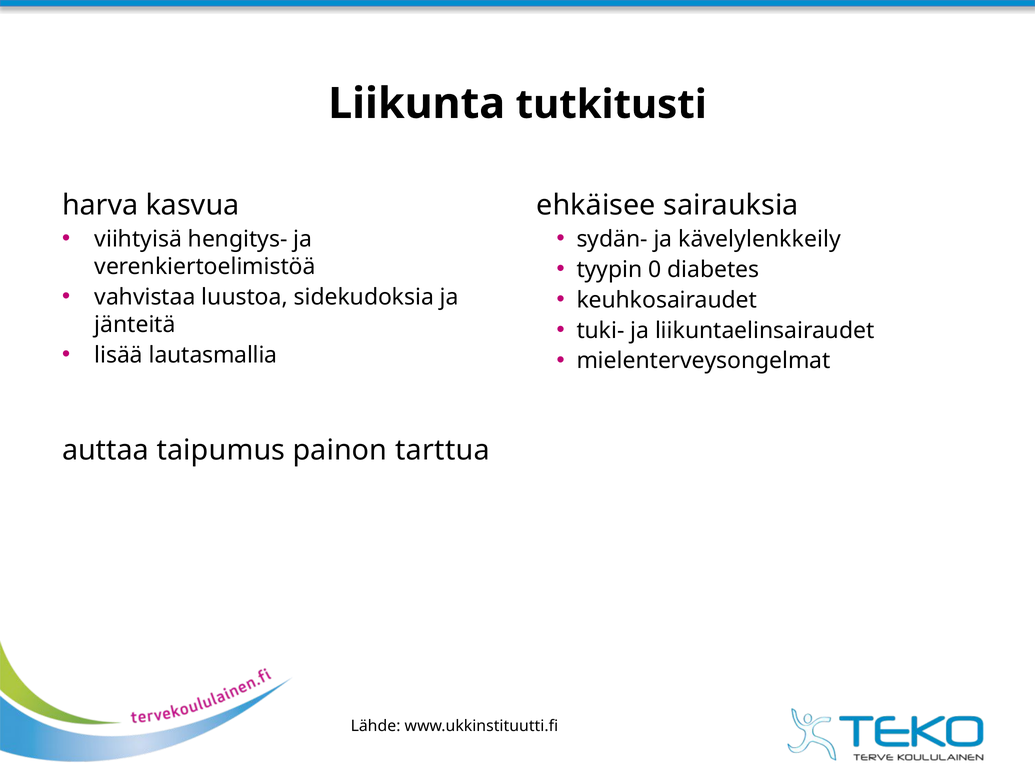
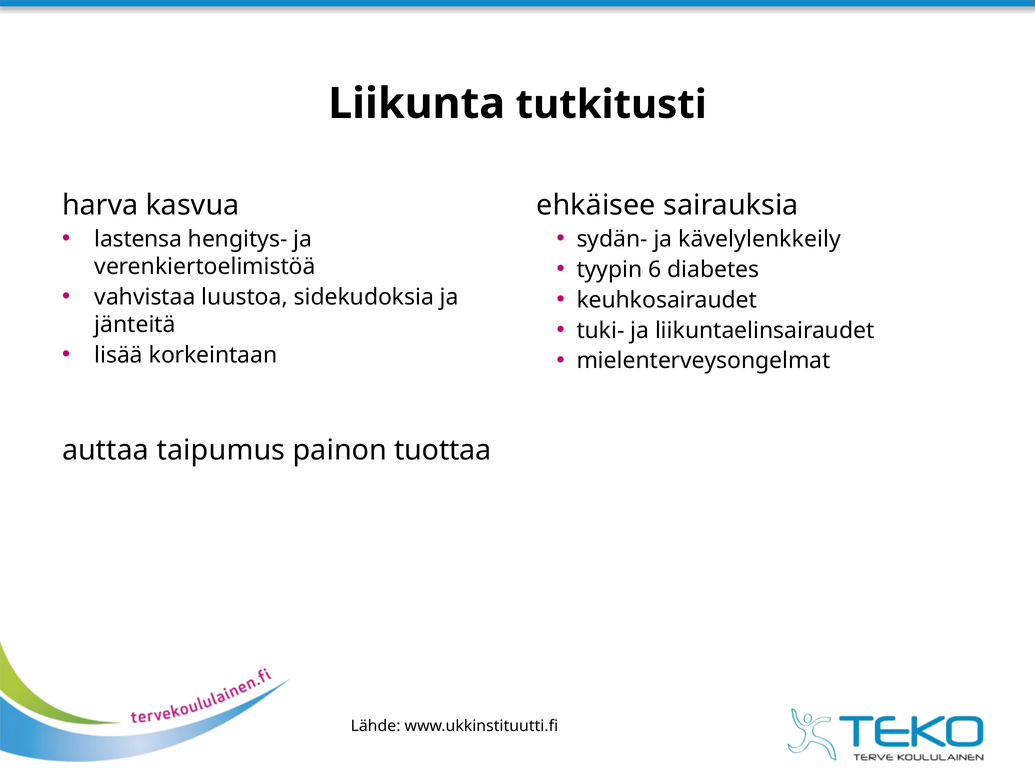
viihtyisä: viihtyisä -> lastensa (138, 239)
0: 0 -> 6 (655, 270)
lautasmallia: lautasmallia -> korkeintaan (213, 355)
tarttua: tarttua -> tuottaa (443, 451)
